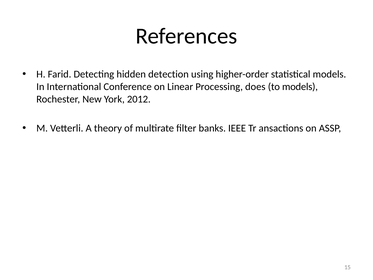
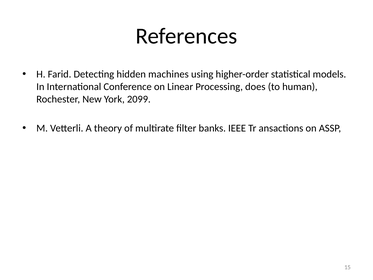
detection: detection -> machines (168, 74)
to models: models -> human (300, 87)
2012: 2012 -> 2099 (139, 99)
